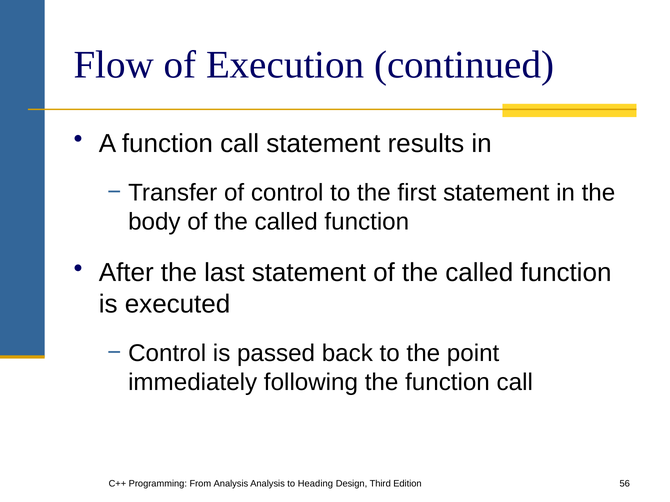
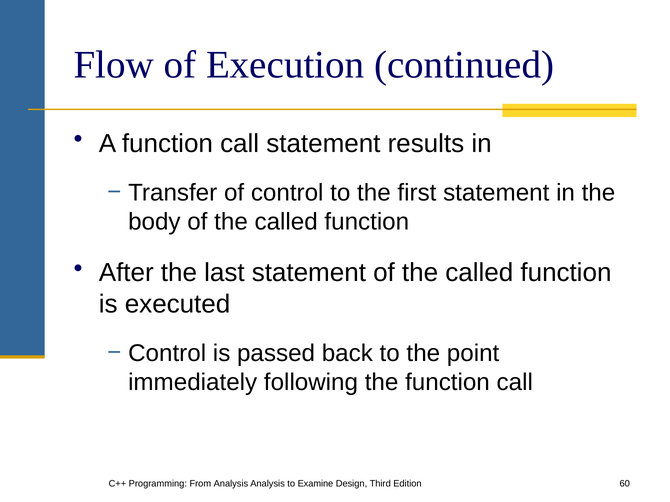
Heading: Heading -> Examine (315, 484)
56: 56 -> 60 (625, 484)
